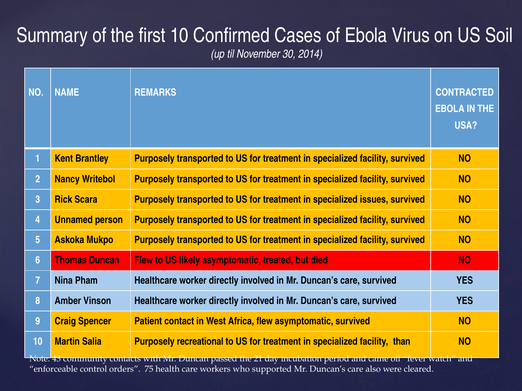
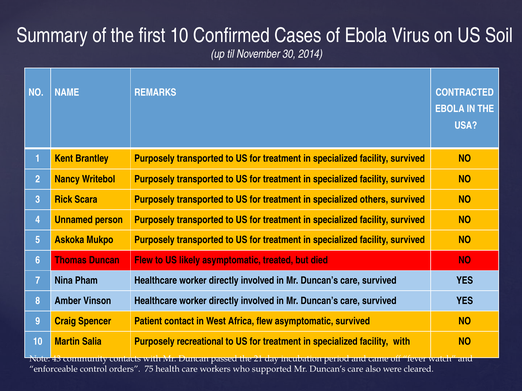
issues: issues -> others (374, 200)
facility than: than -> with (402, 342)
